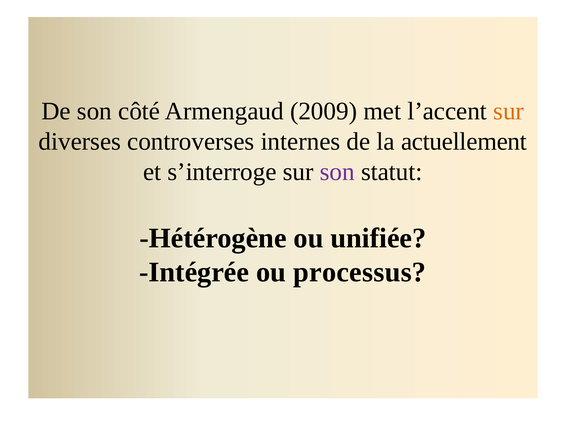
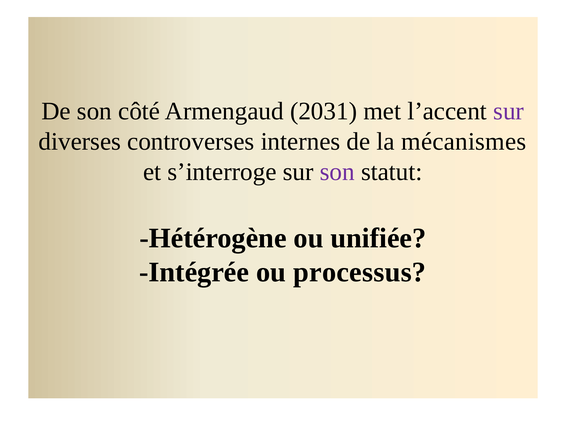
2009: 2009 -> 2031 (324, 111)
sur colour: orange -> purple (509, 111)
actuellement: actuellement -> mécanismes (464, 141)
